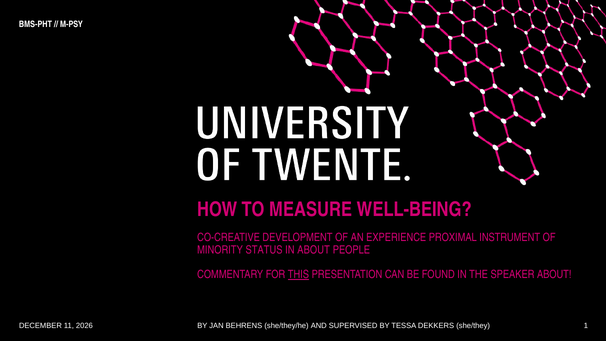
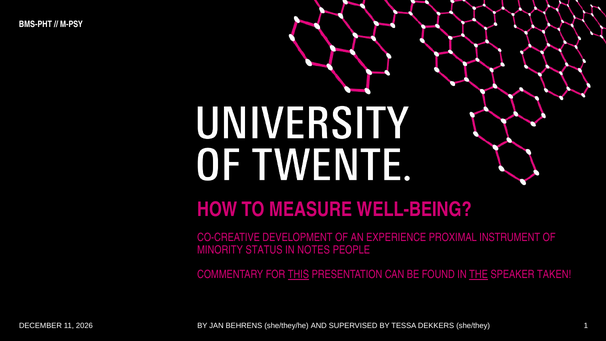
IN ABOUT: ABOUT -> NOTES (314, 250)
THE underline: none -> present (479, 274)
SPEAKER ABOUT: ABOUT -> TAKEN (554, 274)
